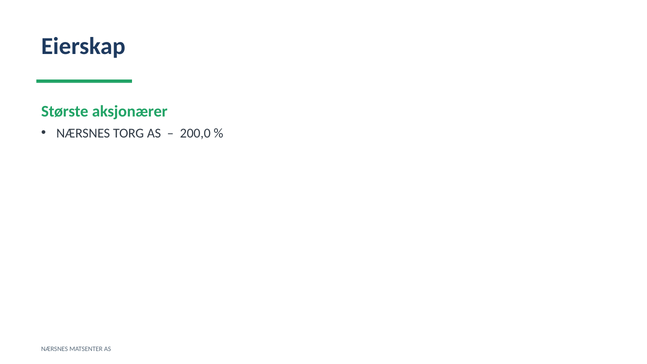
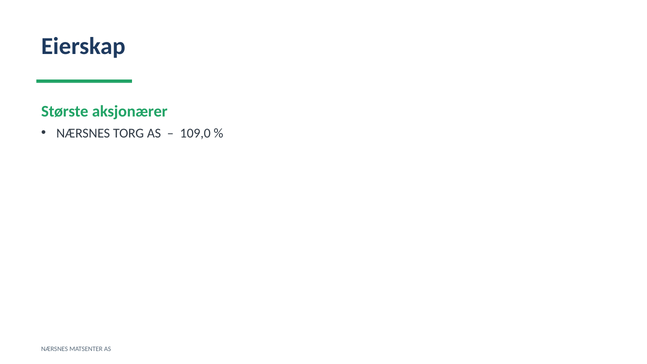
200,0: 200,0 -> 109,0 (195, 133)
